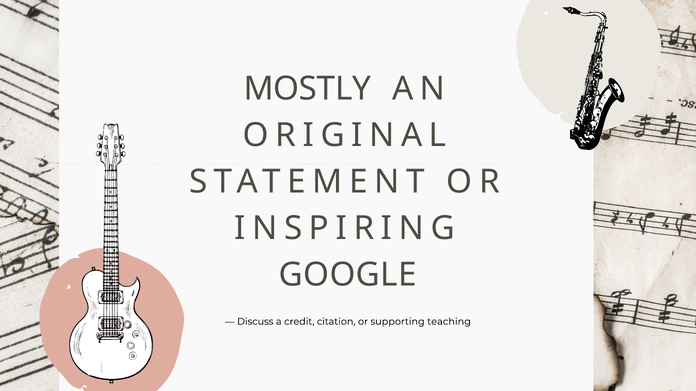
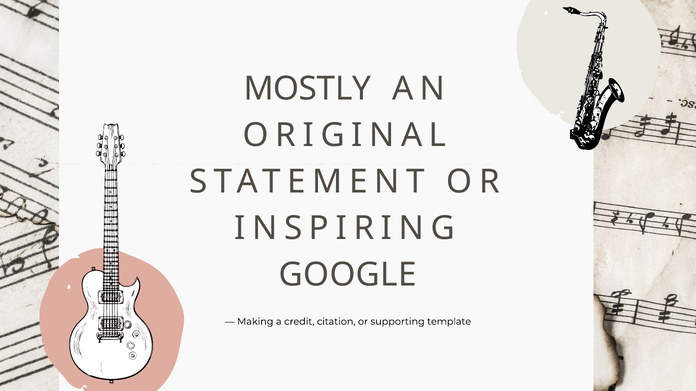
Discuss: Discuss -> Making (255, 322)
teaching: teaching -> template (449, 322)
